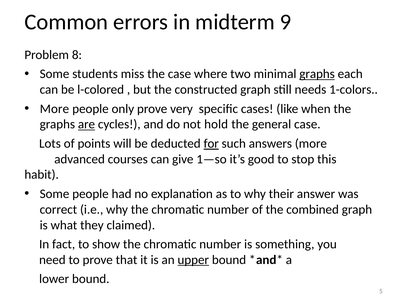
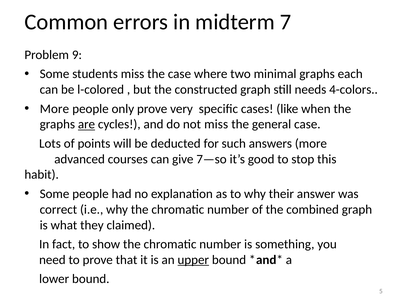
9: 9 -> 7 (286, 22)
8: 8 -> 9 (77, 55)
graphs underline: present -> none (317, 74)
1-colors: 1-colors -> 4-colors (354, 90)
not hold: hold -> miss (216, 124)
for underline: present -> none (211, 144)
1—so: 1—so -> 7—so (212, 159)
